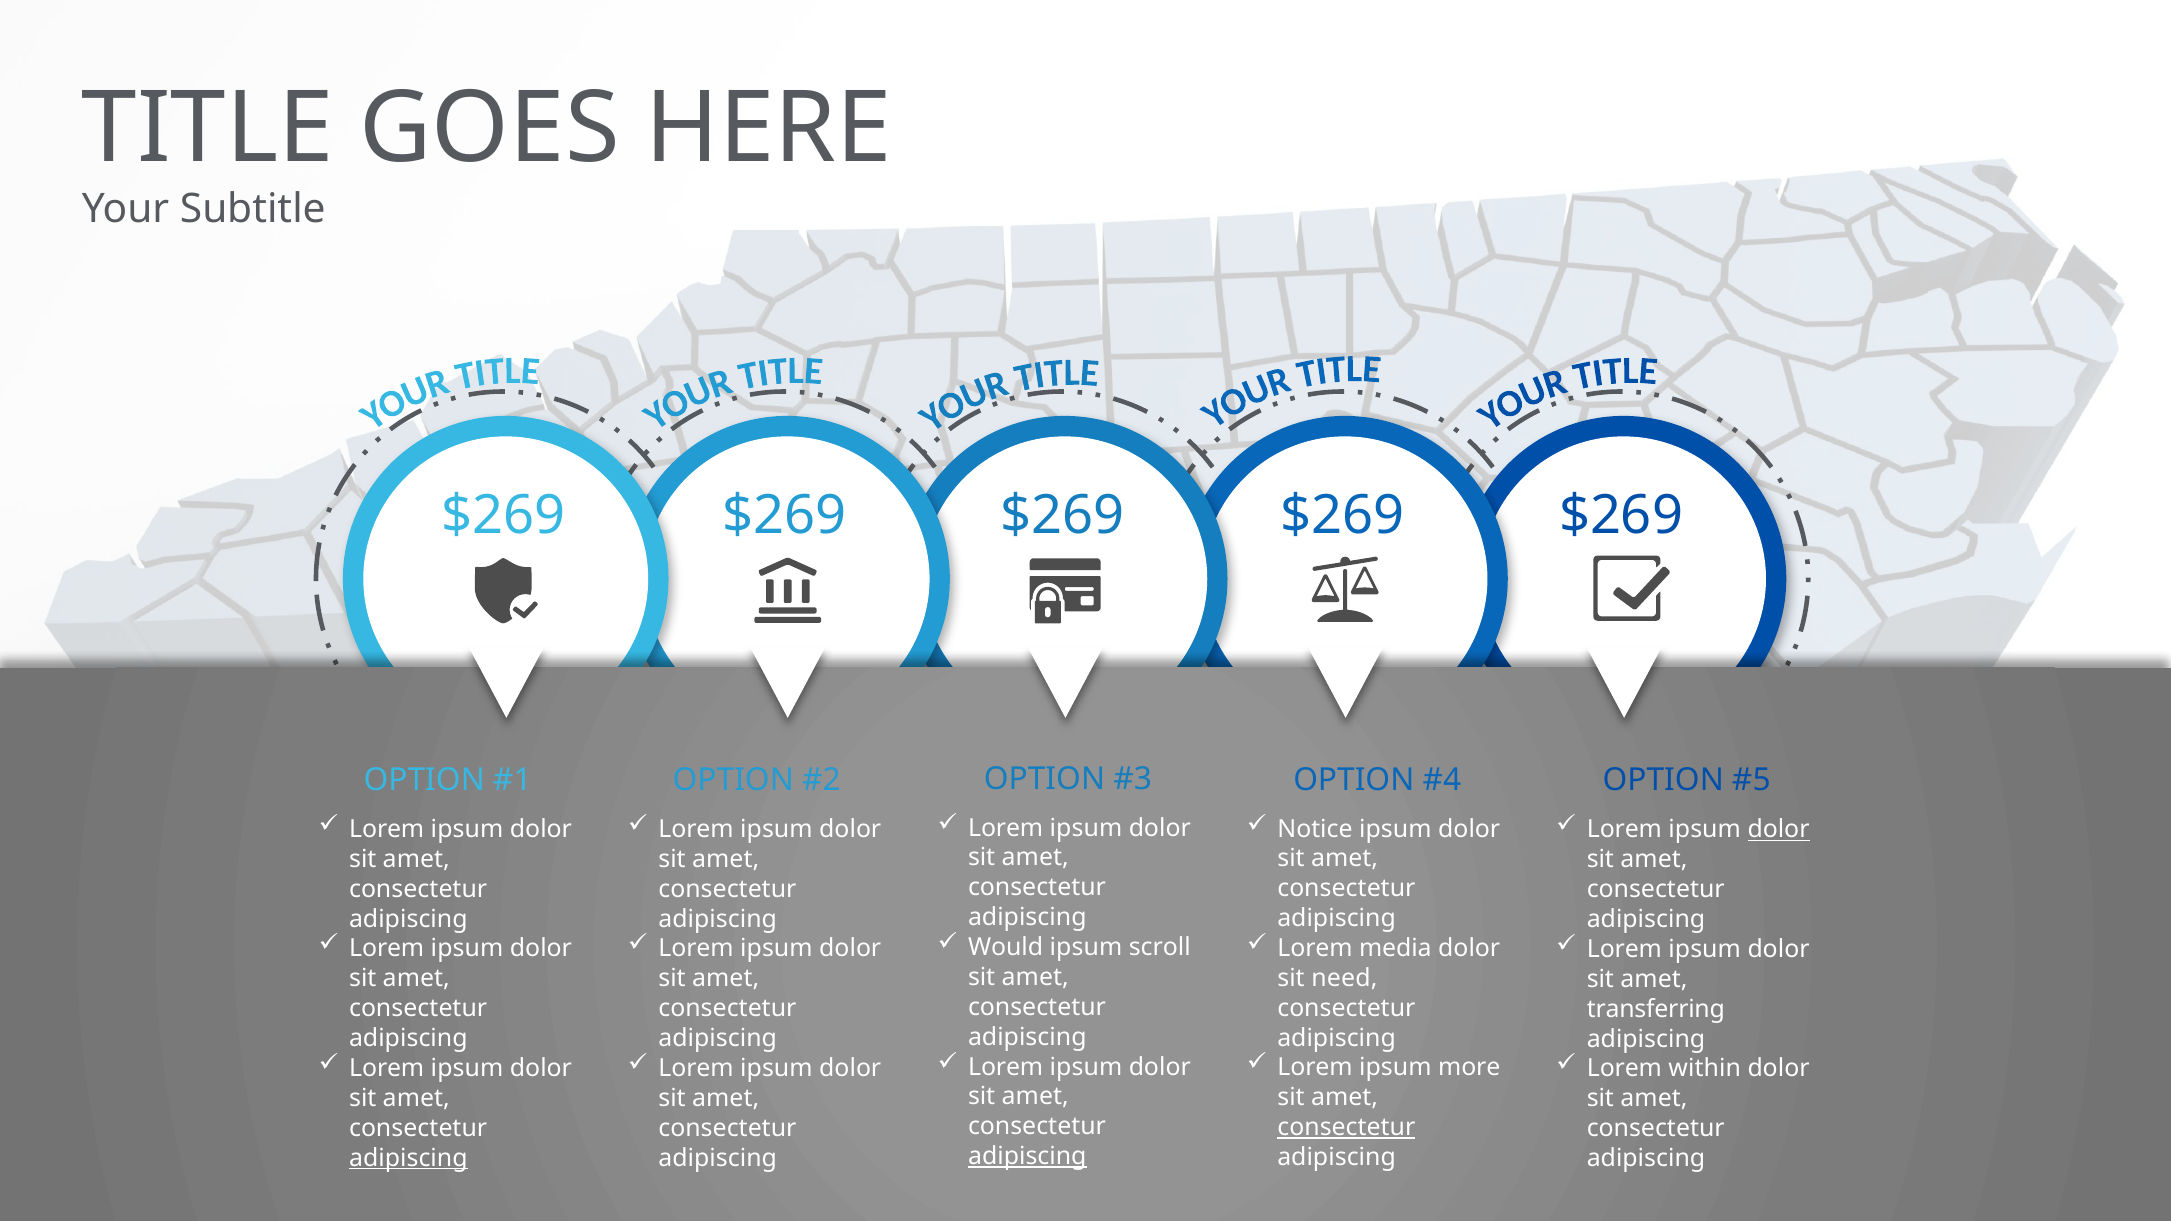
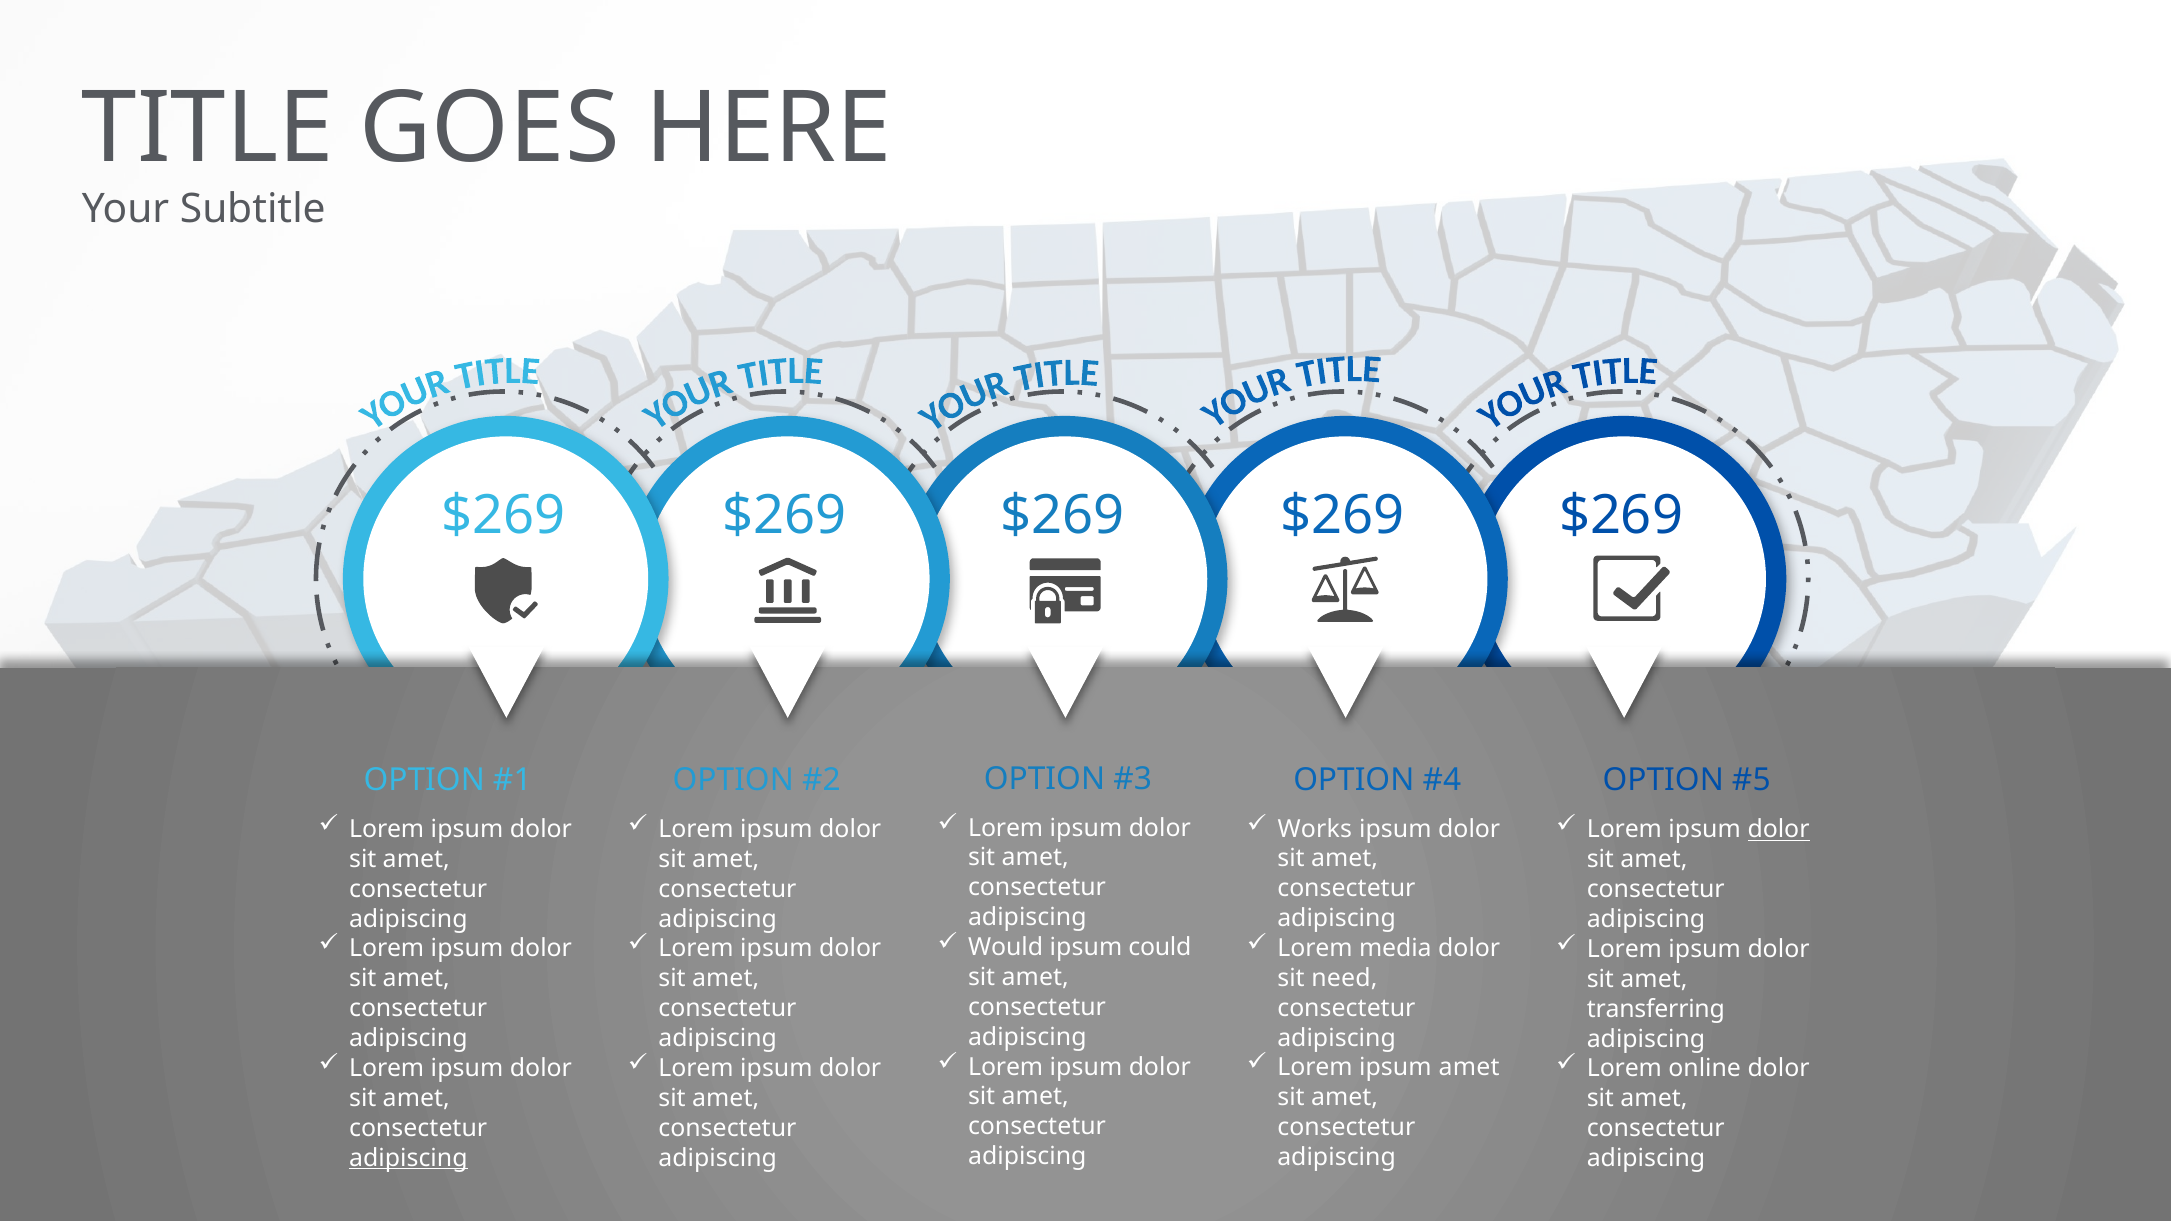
Notice: Notice -> Works (1315, 829)
scroll: scroll -> could (1160, 948)
ipsum more: more -> amet (1469, 1068)
within: within -> online (1705, 1069)
consectetur underline: present -> none (1346, 1128)
adipiscing underline: present -> none (1027, 1157)
